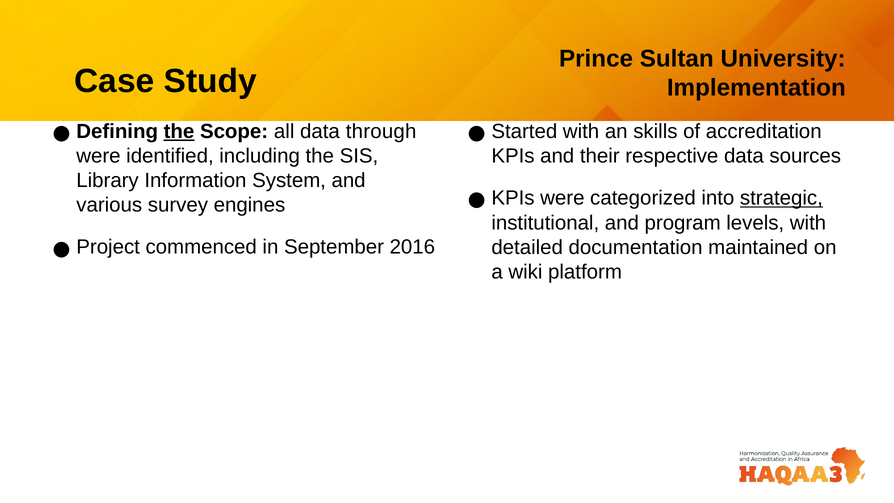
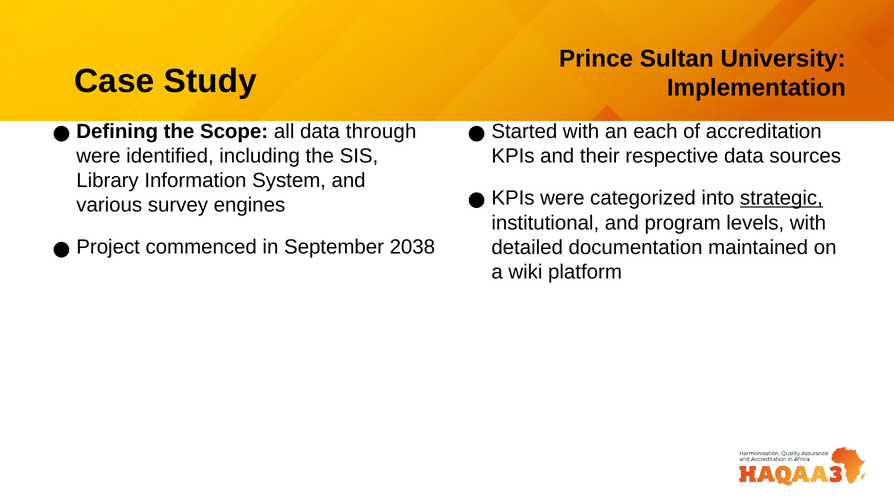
the underline: present -> none (179, 131)
skills: skills -> each (655, 131)
2016: 2016 -> 2038 (412, 247)
